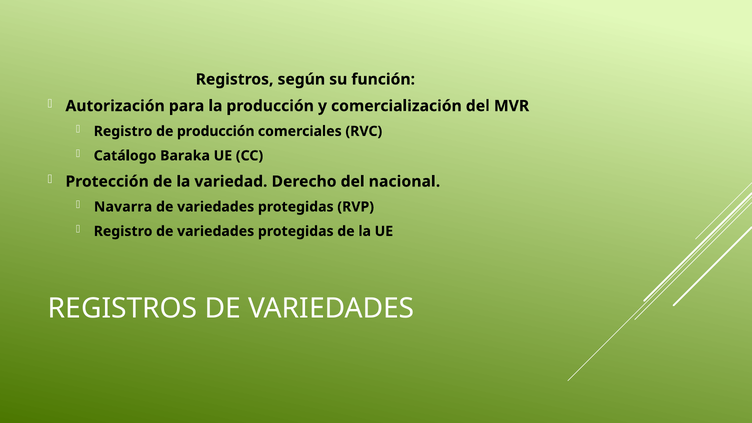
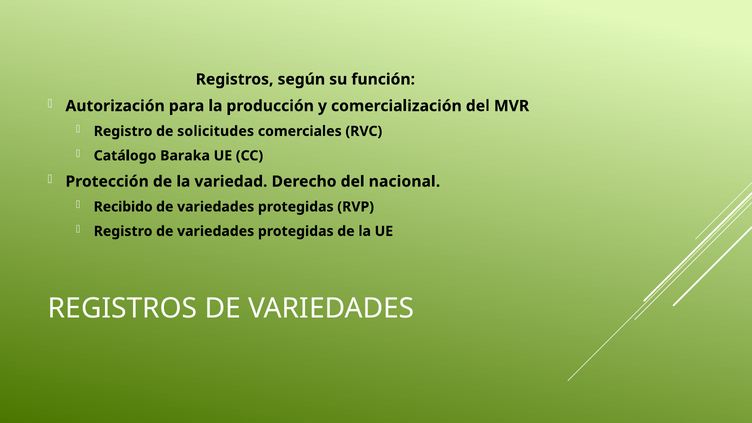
de producción: producción -> solicitudes (216, 131)
Navarra: Navarra -> Recibido (123, 207)
